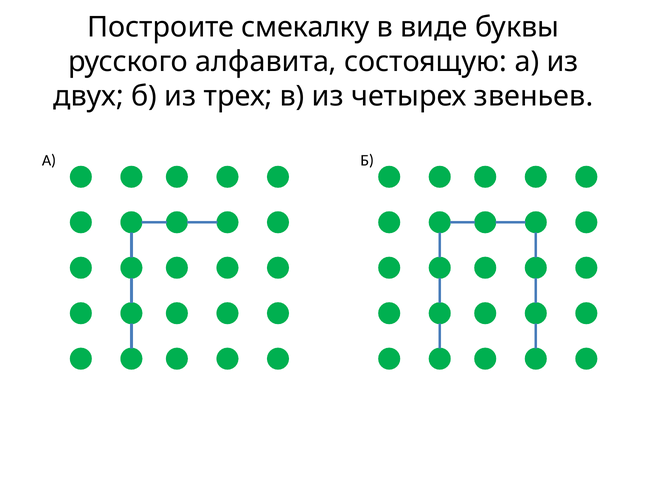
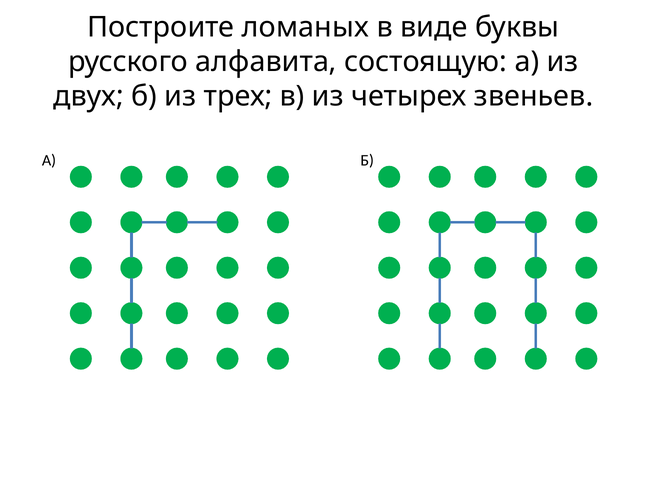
смекалку: смекалку -> ломаных (305, 27)
